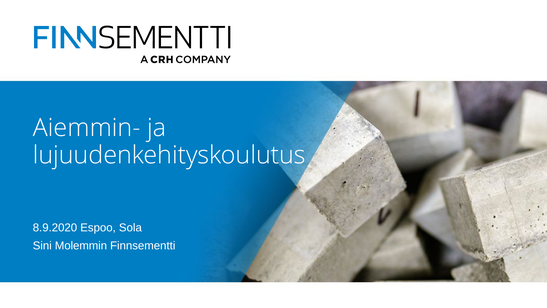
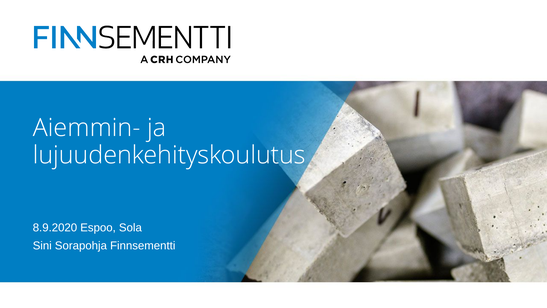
Molemmin: Molemmin -> Sorapohja (81, 246)
